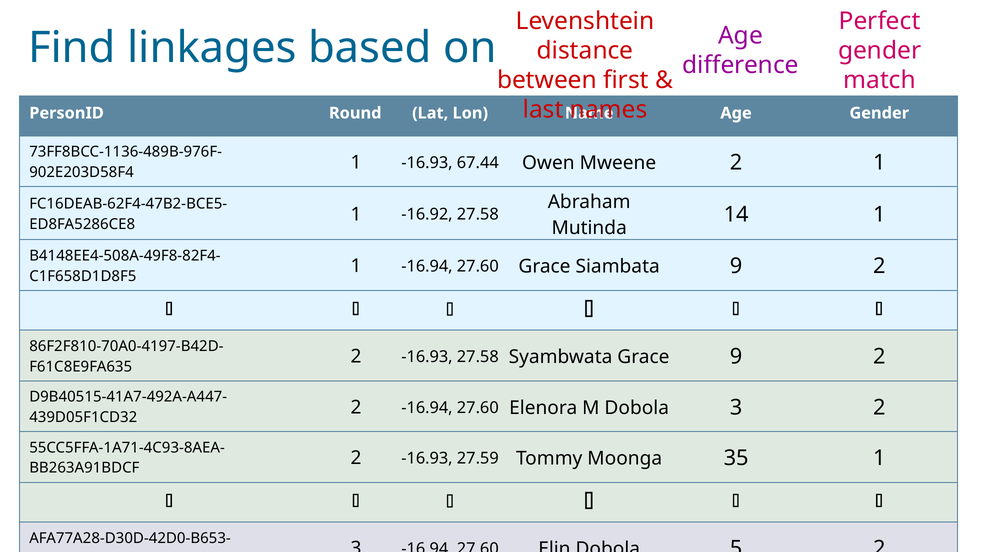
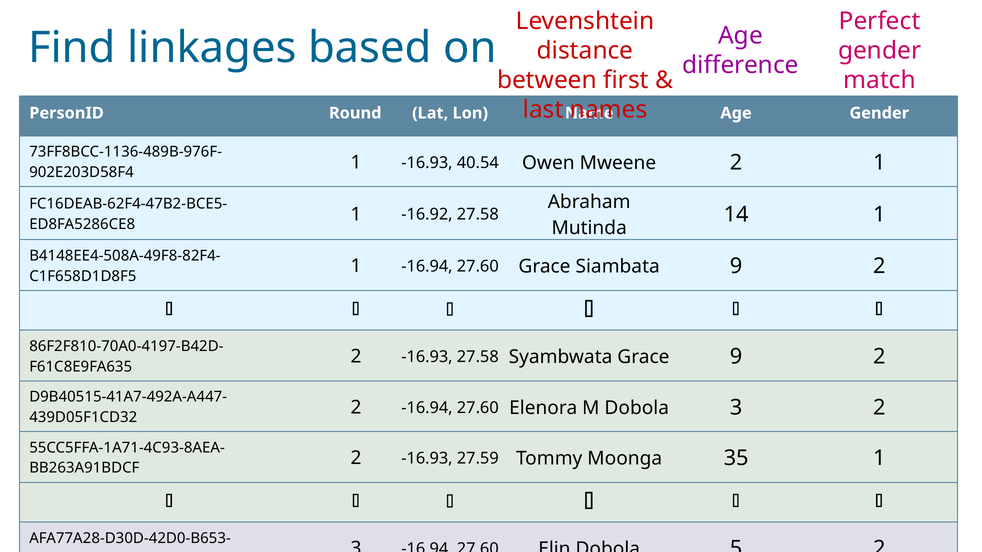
67.44: 67.44 -> 40.54 (478, 163)
